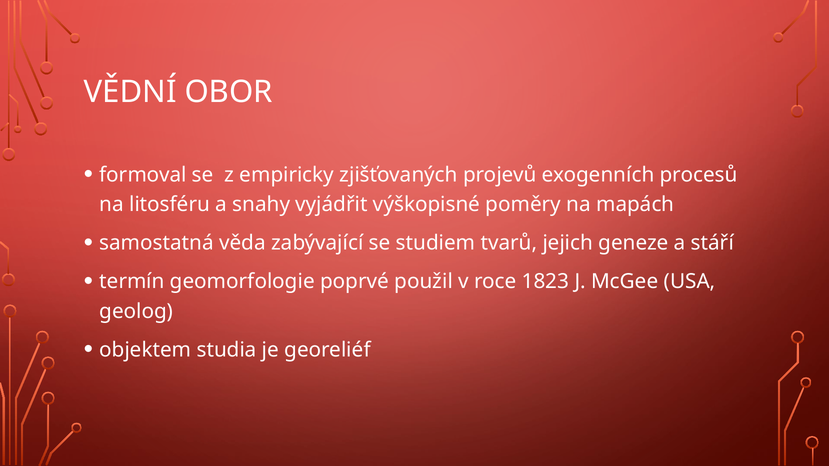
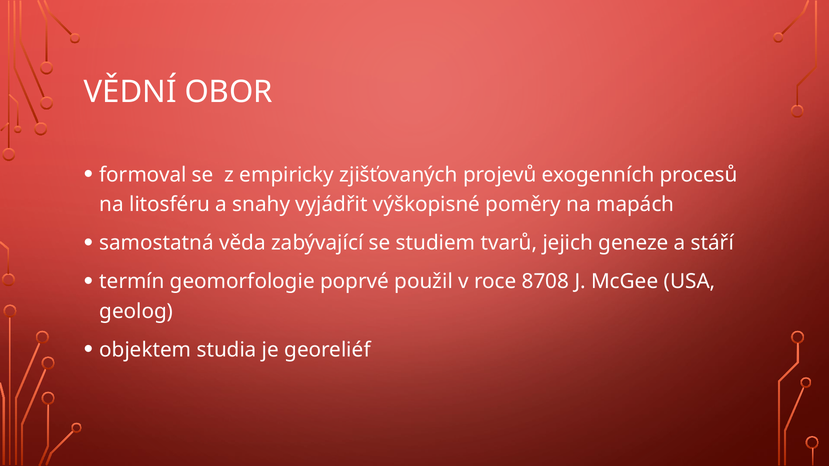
1823: 1823 -> 8708 (545, 282)
